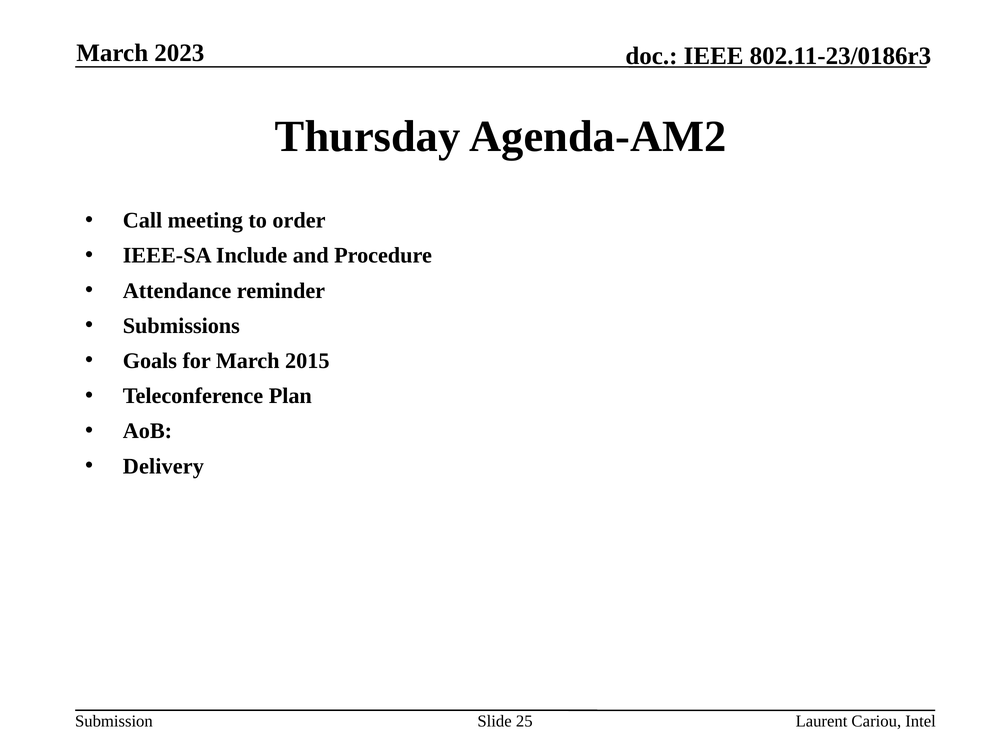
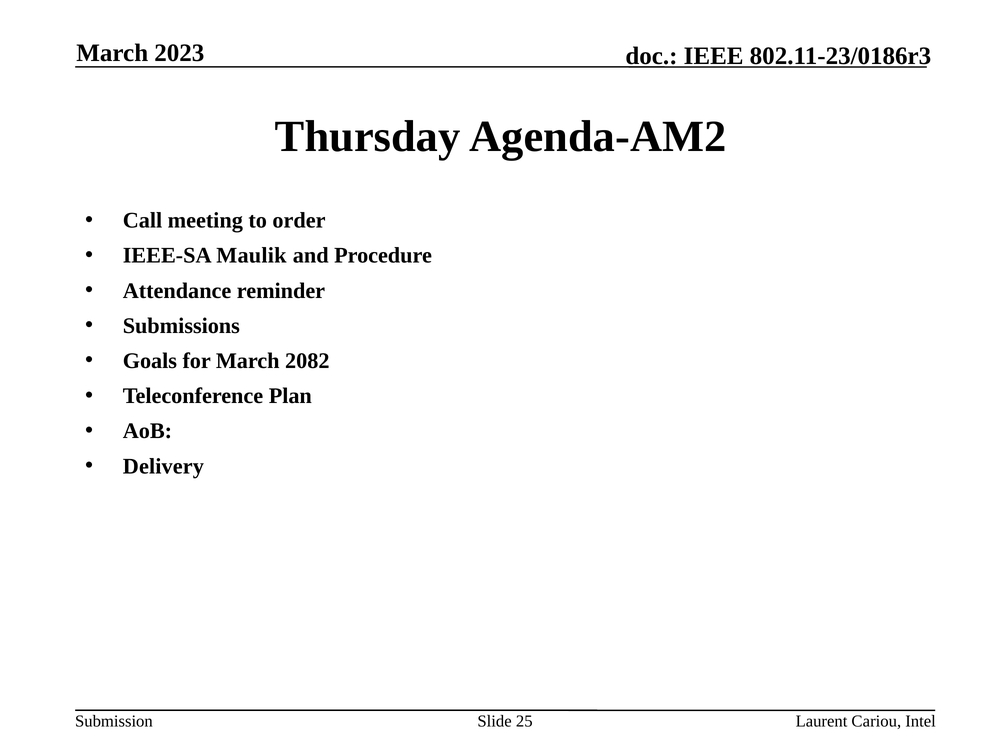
Include: Include -> Maulik (251, 255)
2015: 2015 -> 2082 (307, 361)
